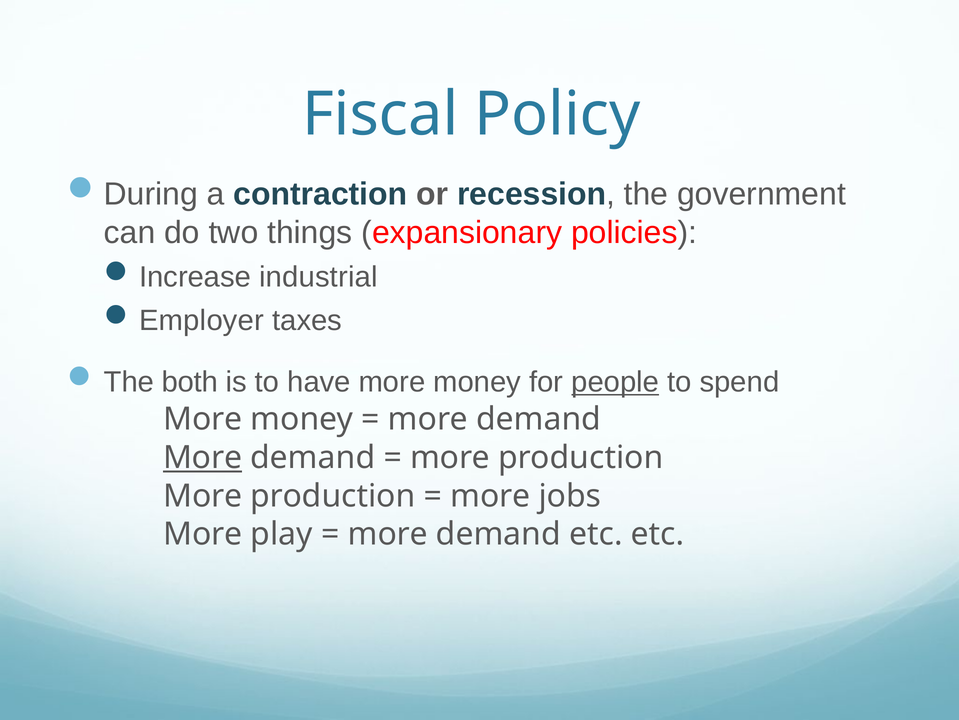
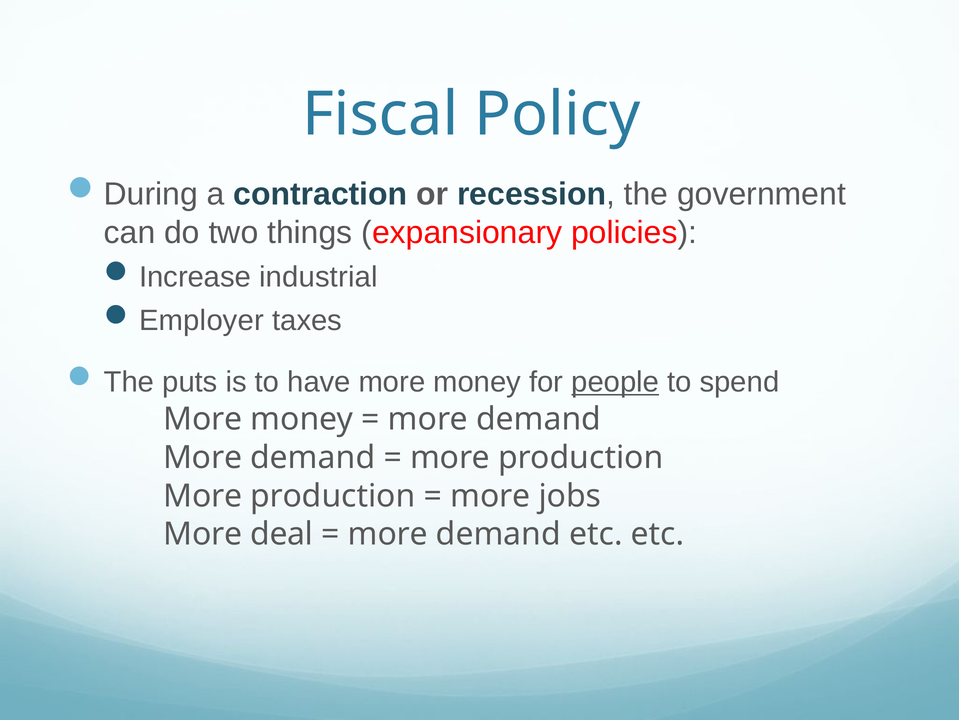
both: both -> puts (190, 382)
More underline: present -> none (203, 457)
play: play -> deal (282, 534)
